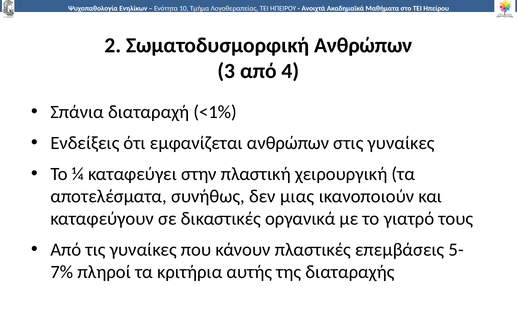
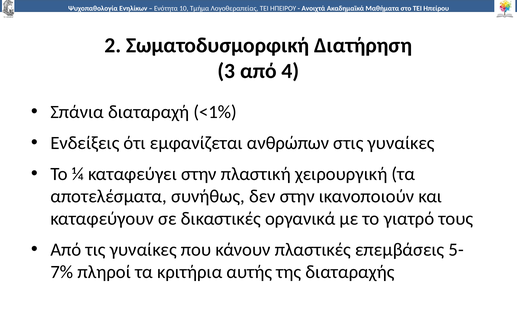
Σωματοδυσμορφική Ανθρώπων: Ανθρώπων -> Διατήρηση (363, 45)
δεν μιας: μιας -> στην (297, 196)
